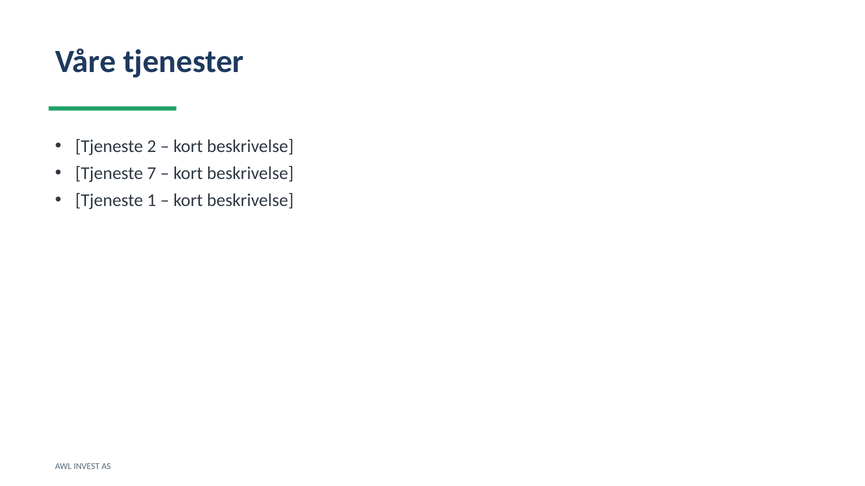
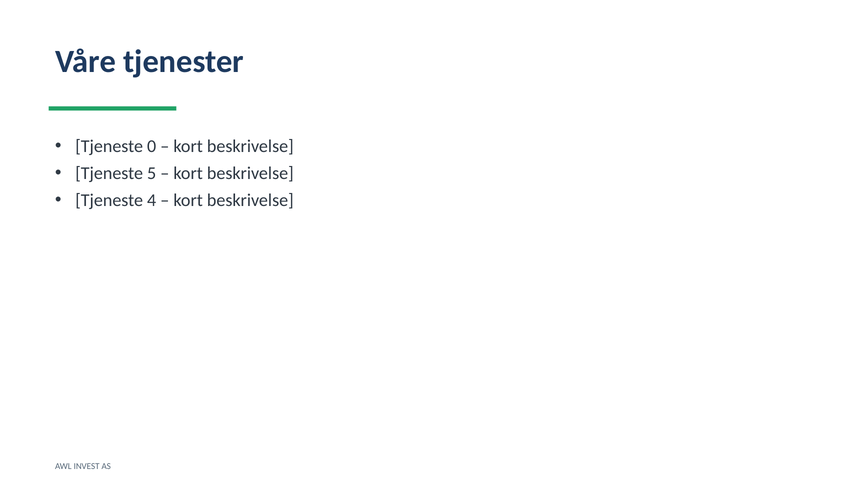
2: 2 -> 0 (152, 147)
7: 7 -> 5 (152, 174)
1: 1 -> 4 (152, 201)
